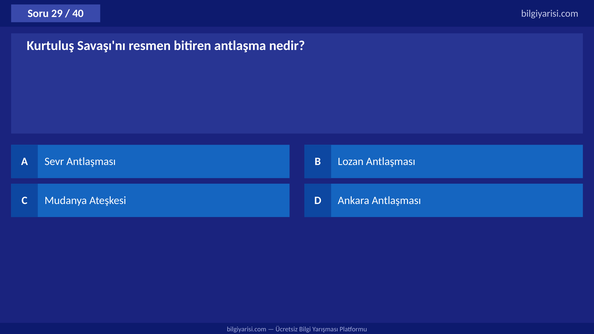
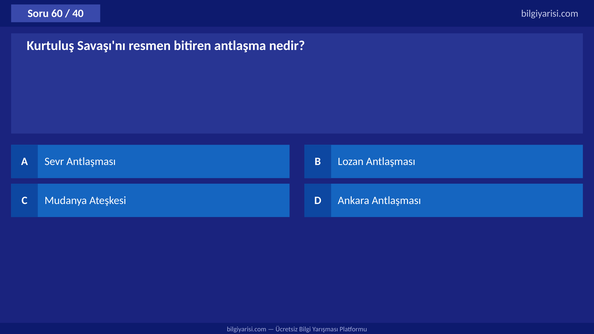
29: 29 -> 60 (57, 14)
